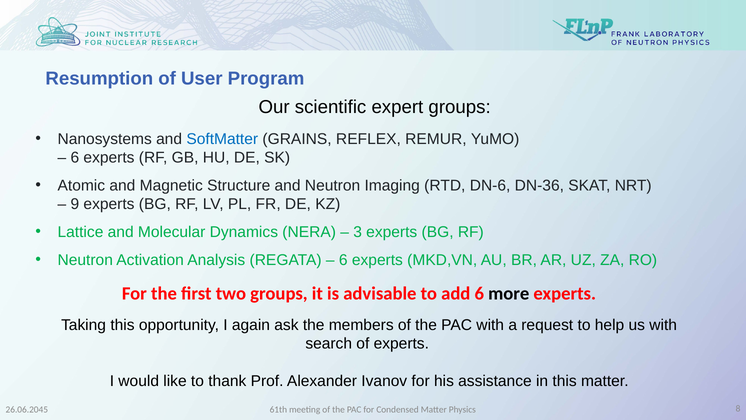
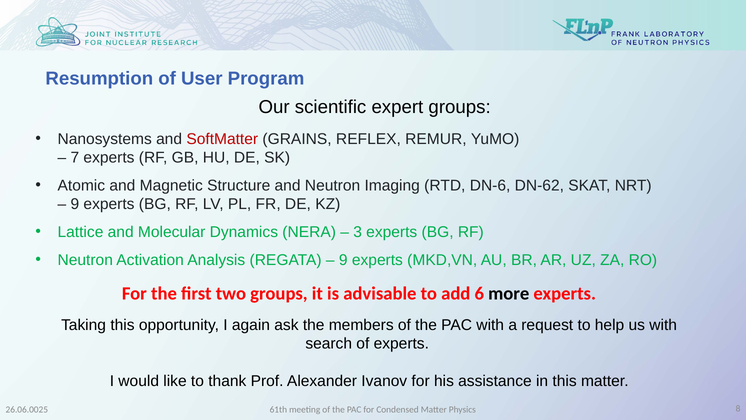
SoftMatter colour: blue -> red (222, 139)
6: 6 -> 7 (75, 157)
DN-36: DN-36 -> DN-62 (539, 185)
6: 6 -> 9 (343, 260)
26.06.2045: 26.06.2045 -> 26.06.0025 (27, 409)
